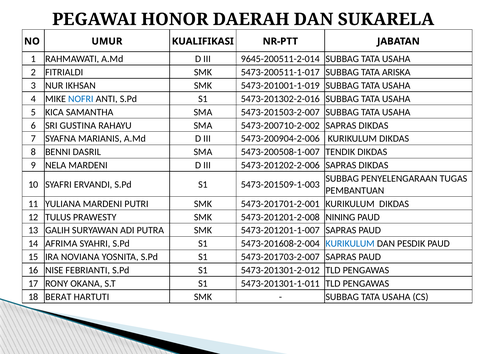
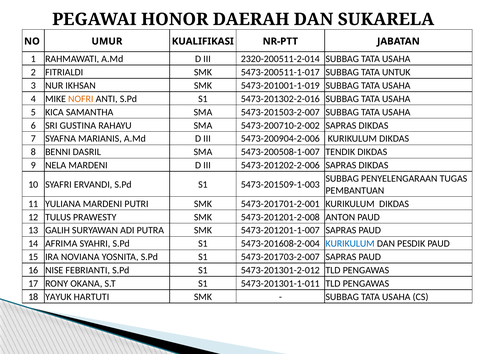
9645-200511-2-014: 9645-200511-2-014 -> 2320-200511-2-014 (280, 59)
ARISKA: ARISKA -> UNTUK (396, 72)
NOFRI colour: blue -> orange (81, 99)
NINING: NINING -> ANTON (340, 217)
BERAT: BERAT -> YAYUK (58, 297)
